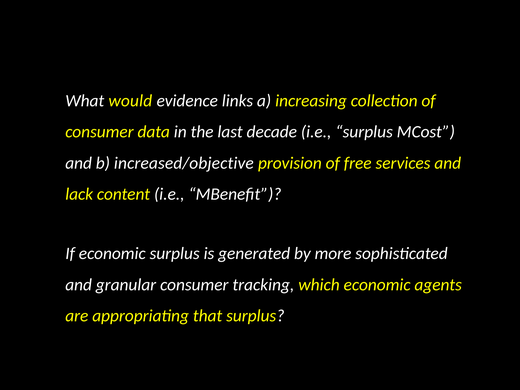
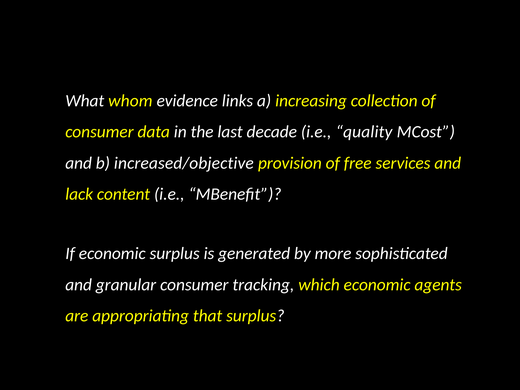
would: would -> whom (130, 101)
i.e surplus: surplus -> quality (364, 132)
